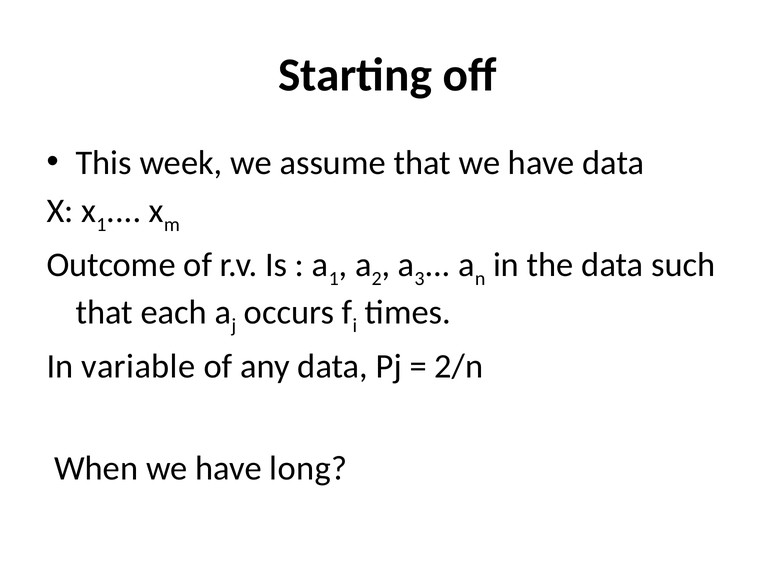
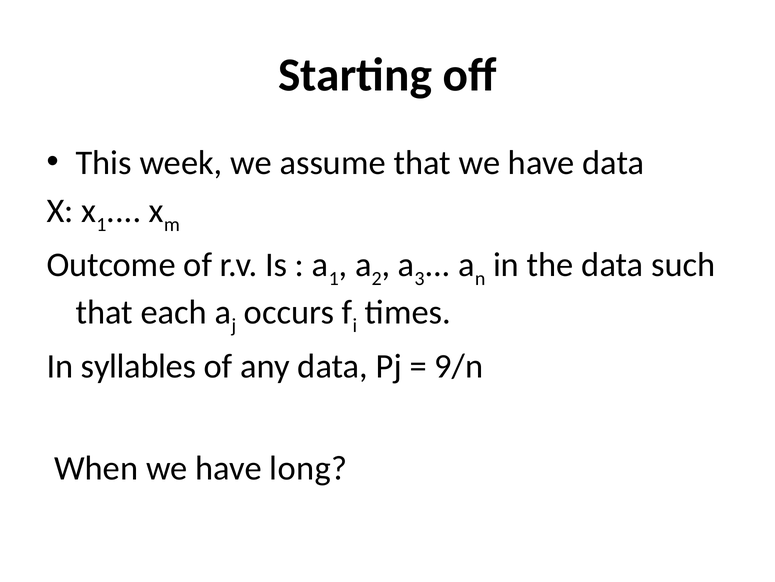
variable: variable -> syllables (139, 366)
2/n: 2/n -> 9/n (459, 366)
